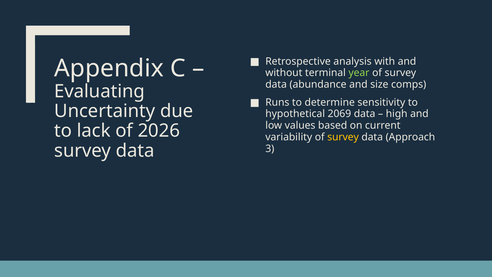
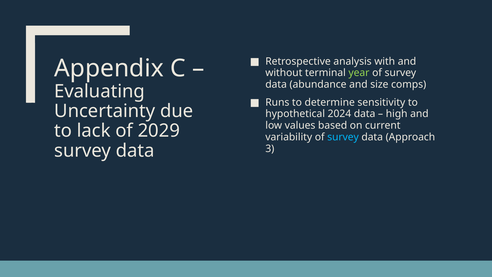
2069: 2069 -> 2024 (339, 114)
2026: 2026 -> 2029 (159, 131)
survey colour: yellow -> light blue (343, 137)
